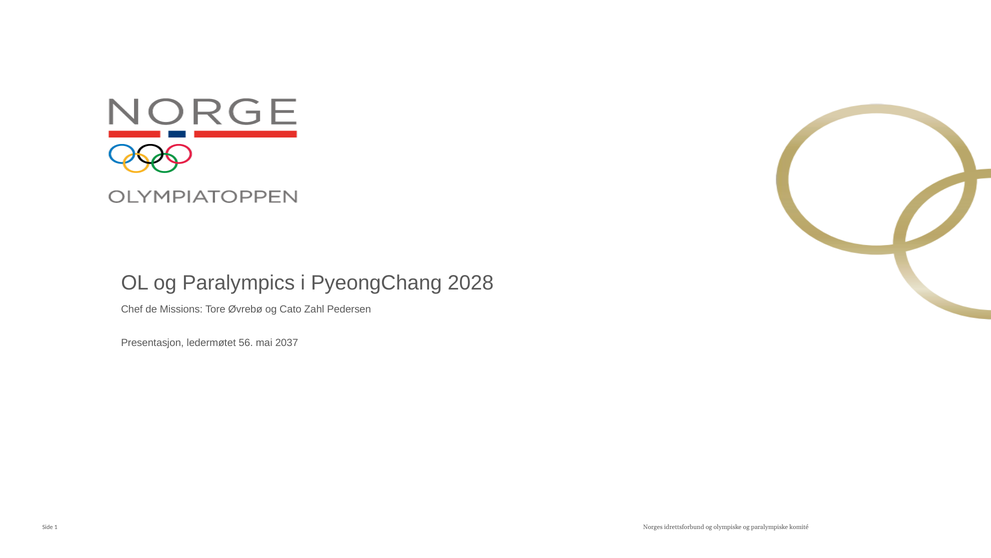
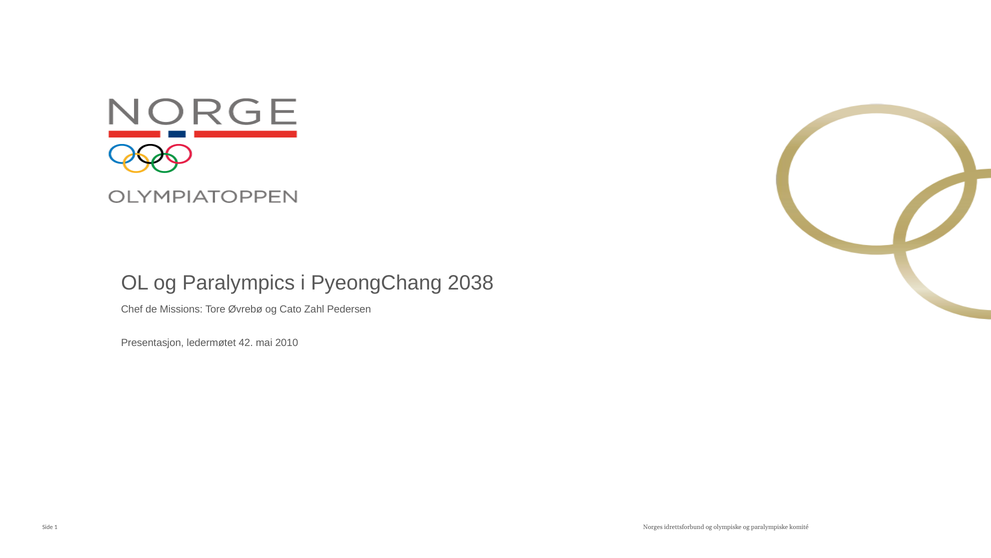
2028: 2028 -> 2038 (471, 283)
56: 56 -> 42 (246, 343)
2037: 2037 -> 2010 (287, 343)
